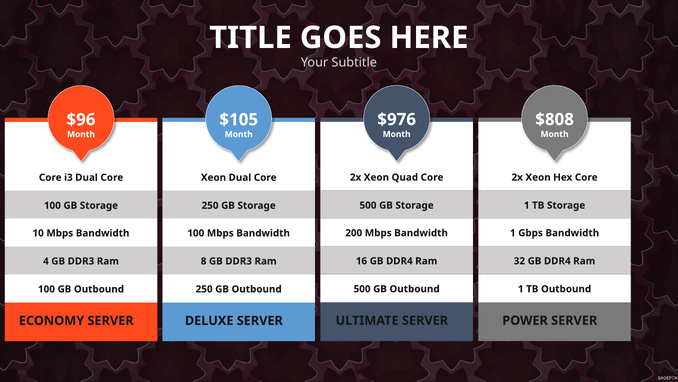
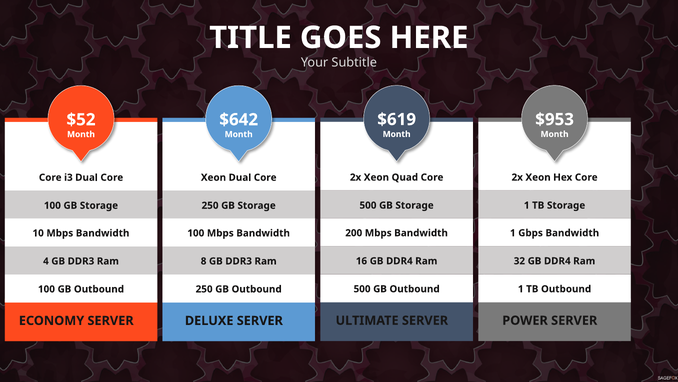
$976: $976 -> $619 (397, 119)
$808: $808 -> $953 (555, 119)
$96: $96 -> $52 (81, 119)
$105: $105 -> $642 (239, 119)
